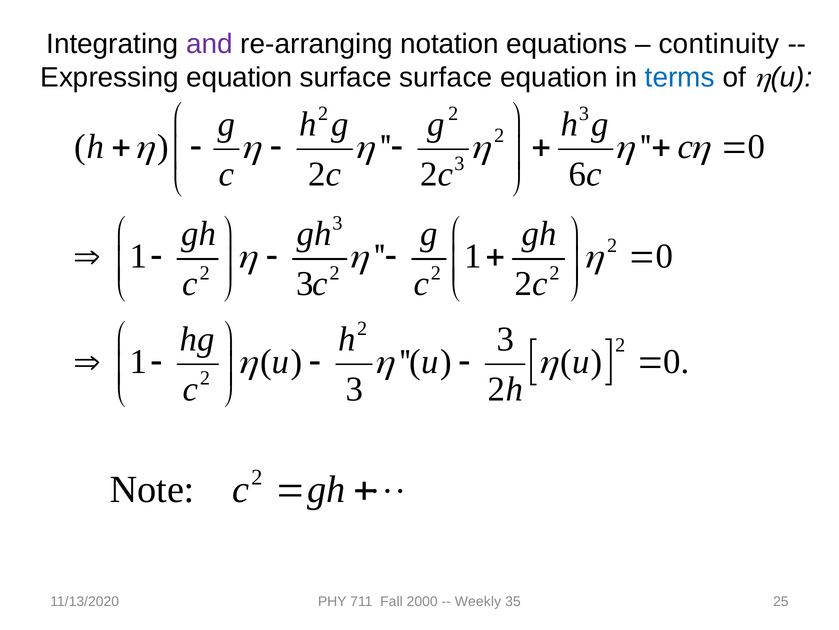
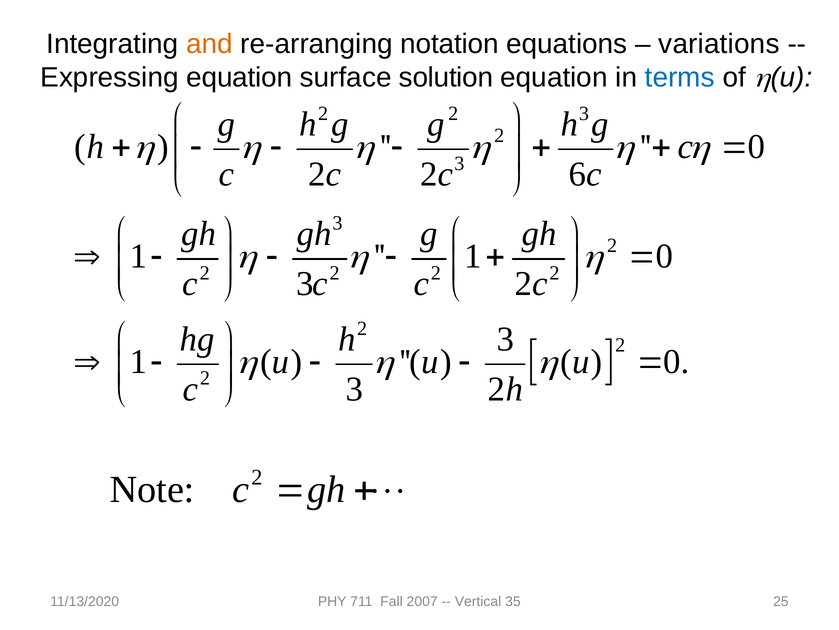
and colour: purple -> orange (209, 44)
continuity: continuity -> variations (719, 44)
surface surface: surface -> solution (446, 77)
2000: 2000 -> 2007 (422, 601)
Weekly: Weekly -> Vertical (478, 601)
